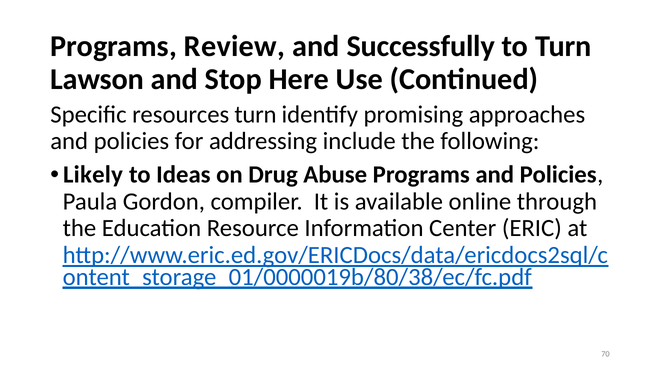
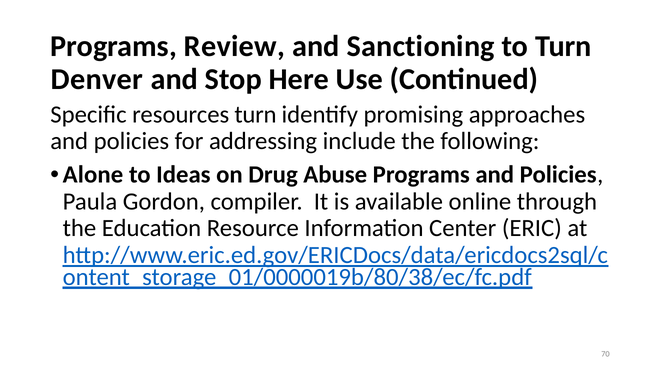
Successfully: Successfully -> Sanctioning (421, 46)
Lawson: Lawson -> Denver (97, 79)
Likely: Likely -> Alone (93, 175)
